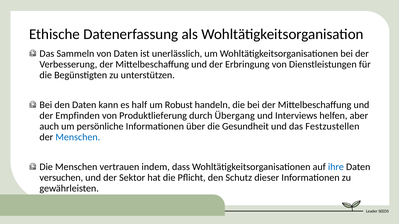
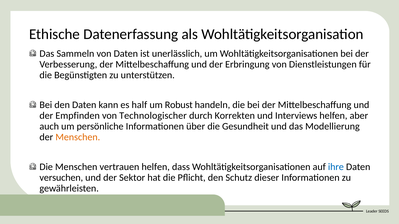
Produktlieferung: Produktlieferung -> Technologischer (153, 116)
Übergang: Übergang -> Korrekten (235, 116)
Festzustellen: Festzustellen -> Modellierung (332, 127)
Menschen colour: blue -> orange (78, 137)
vertrauen indem: indem -> helfen (156, 167)
